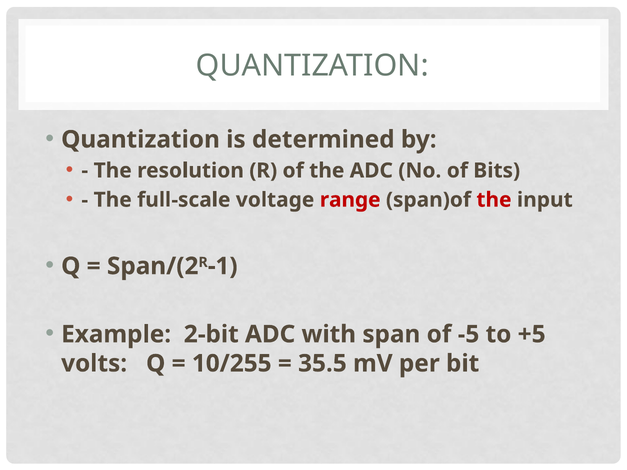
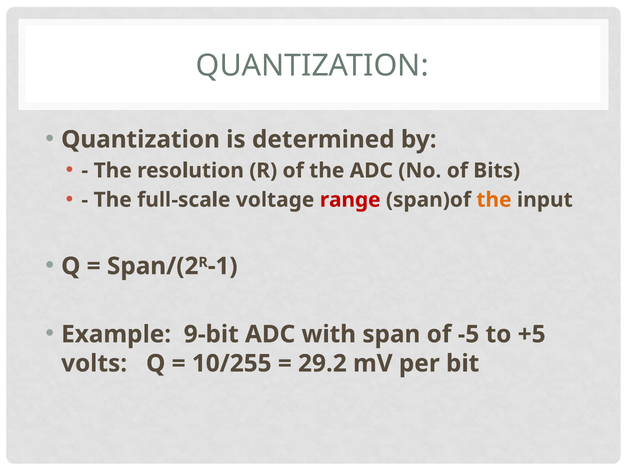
the colour: red -> orange (494, 200)
2-bit: 2-bit -> 9-bit (211, 334)
35.5: 35.5 -> 29.2 (322, 364)
